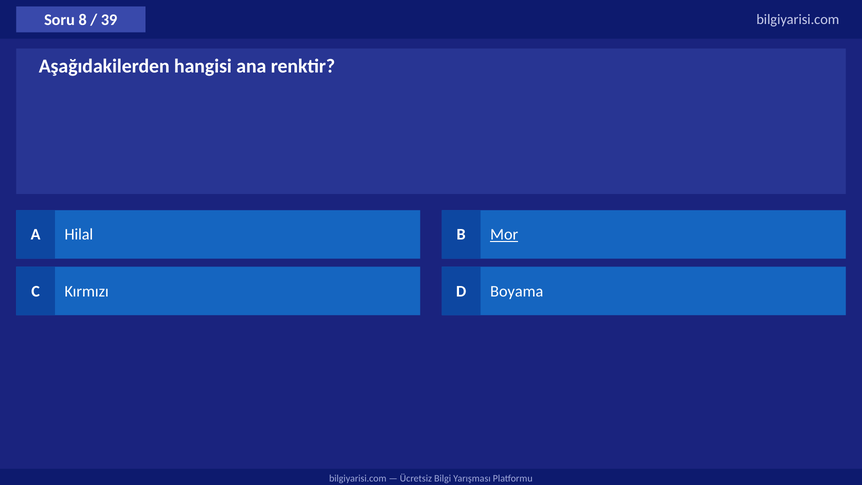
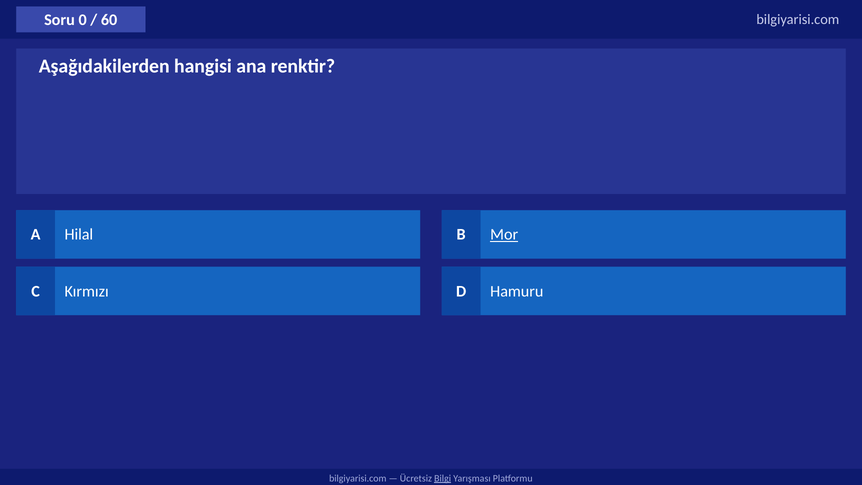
8: 8 -> 0 (83, 20)
39: 39 -> 60 (109, 20)
Boyama: Boyama -> Hamuru (517, 291)
Bilgi underline: none -> present (443, 478)
